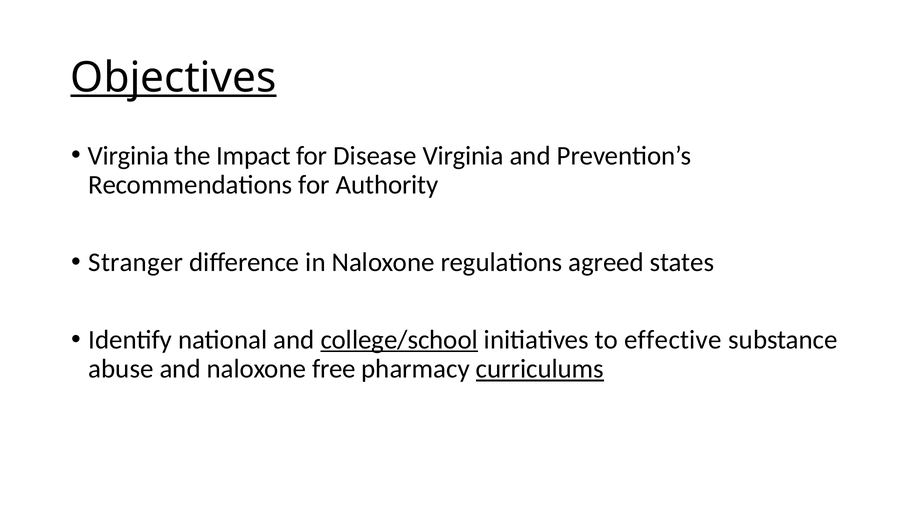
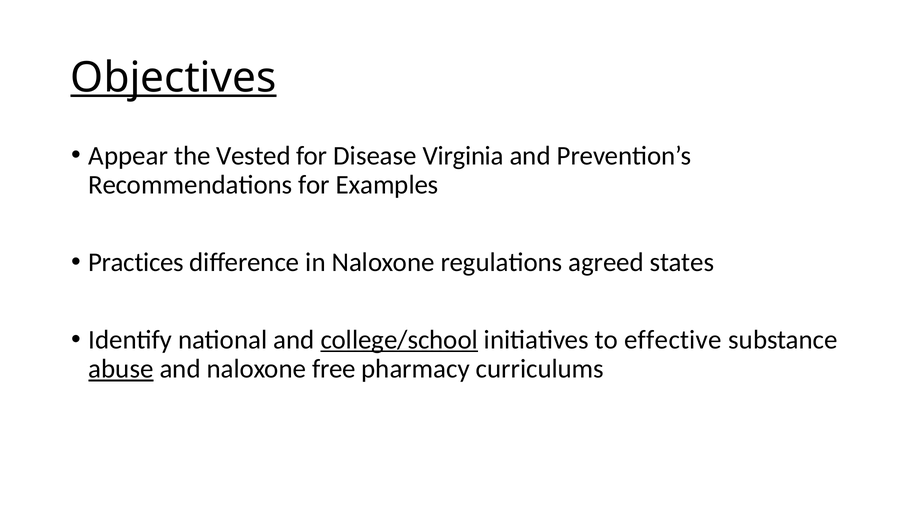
Virginia: Virginia -> Appear (128, 156)
Impact: Impact -> Vested (253, 156)
Authority: Authority -> Examples (387, 185)
Stranger: Stranger -> Practices (136, 262)
abuse underline: none -> present (121, 369)
curriculums underline: present -> none (540, 369)
